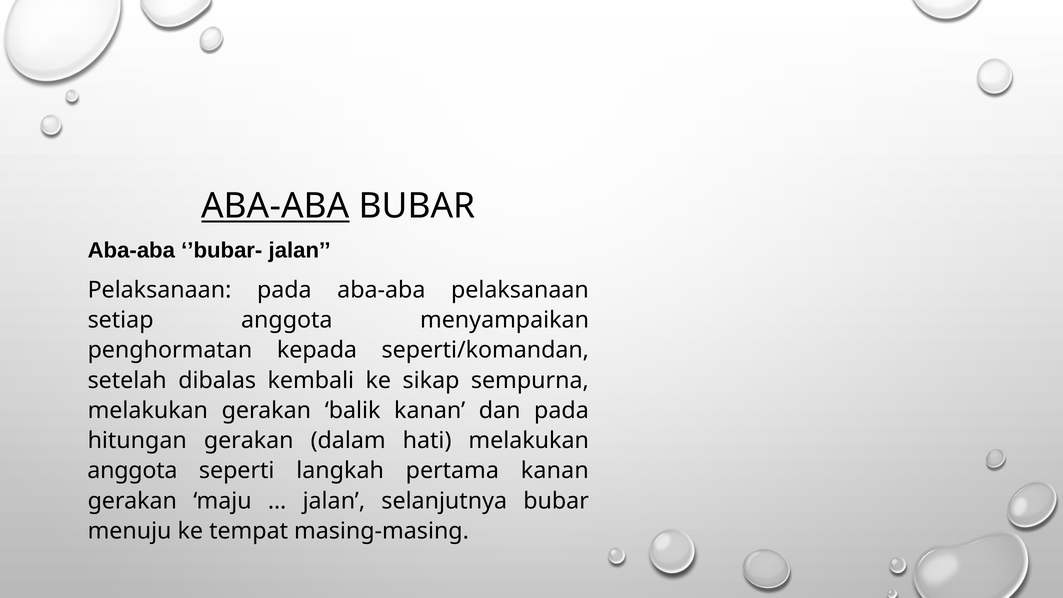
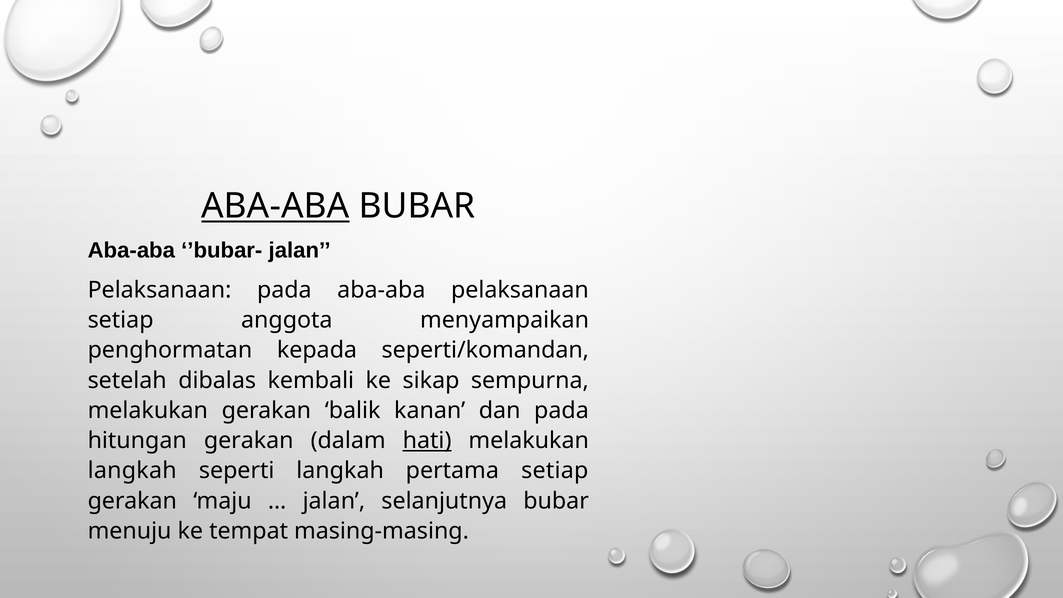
hati underline: none -> present (427, 441)
anggota: anggota -> langkah (132, 471)
pertama kanan: kanan -> setiap (555, 471)
